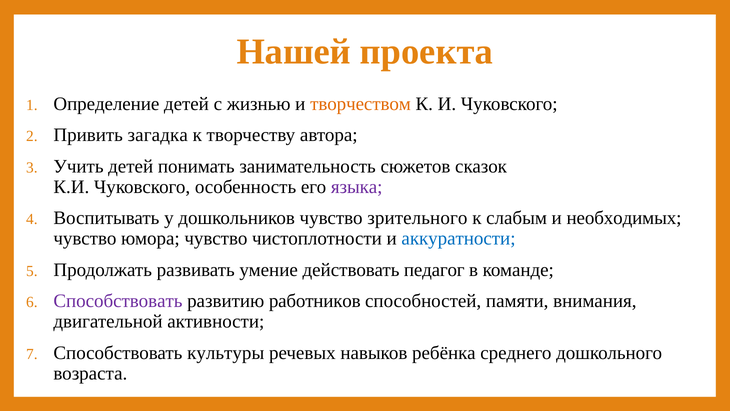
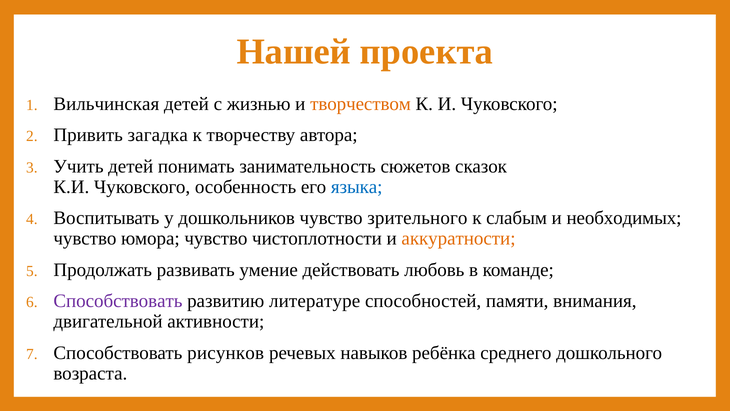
Определение: Определение -> Вильчинская (106, 104)
языка colour: purple -> blue (357, 187)
аккуратности colour: blue -> orange (459, 238)
педагог: педагог -> любовь (434, 270)
работников: работников -> литературе (315, 301)
культуры: культуры -> рисунков (226, 352)
